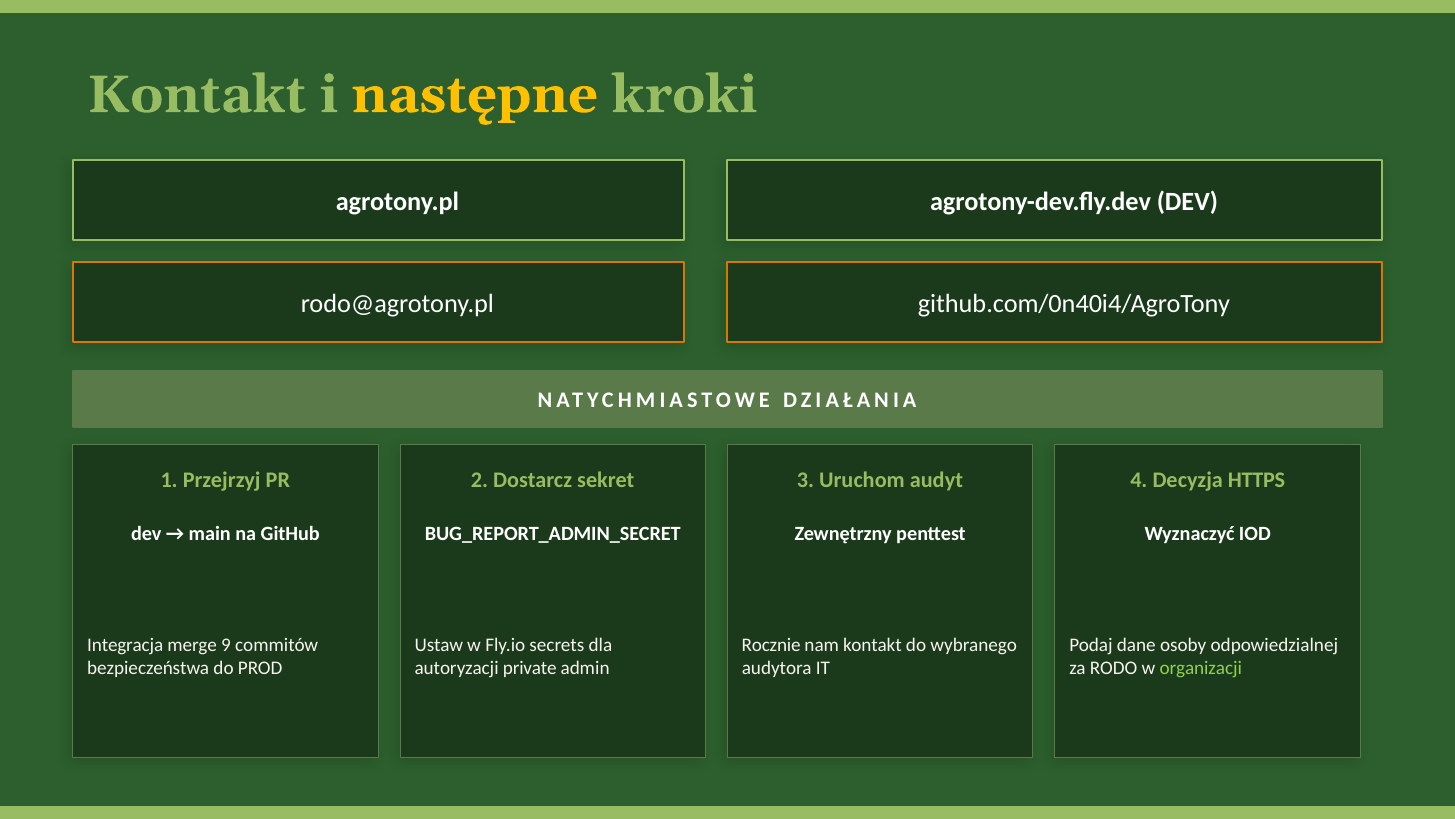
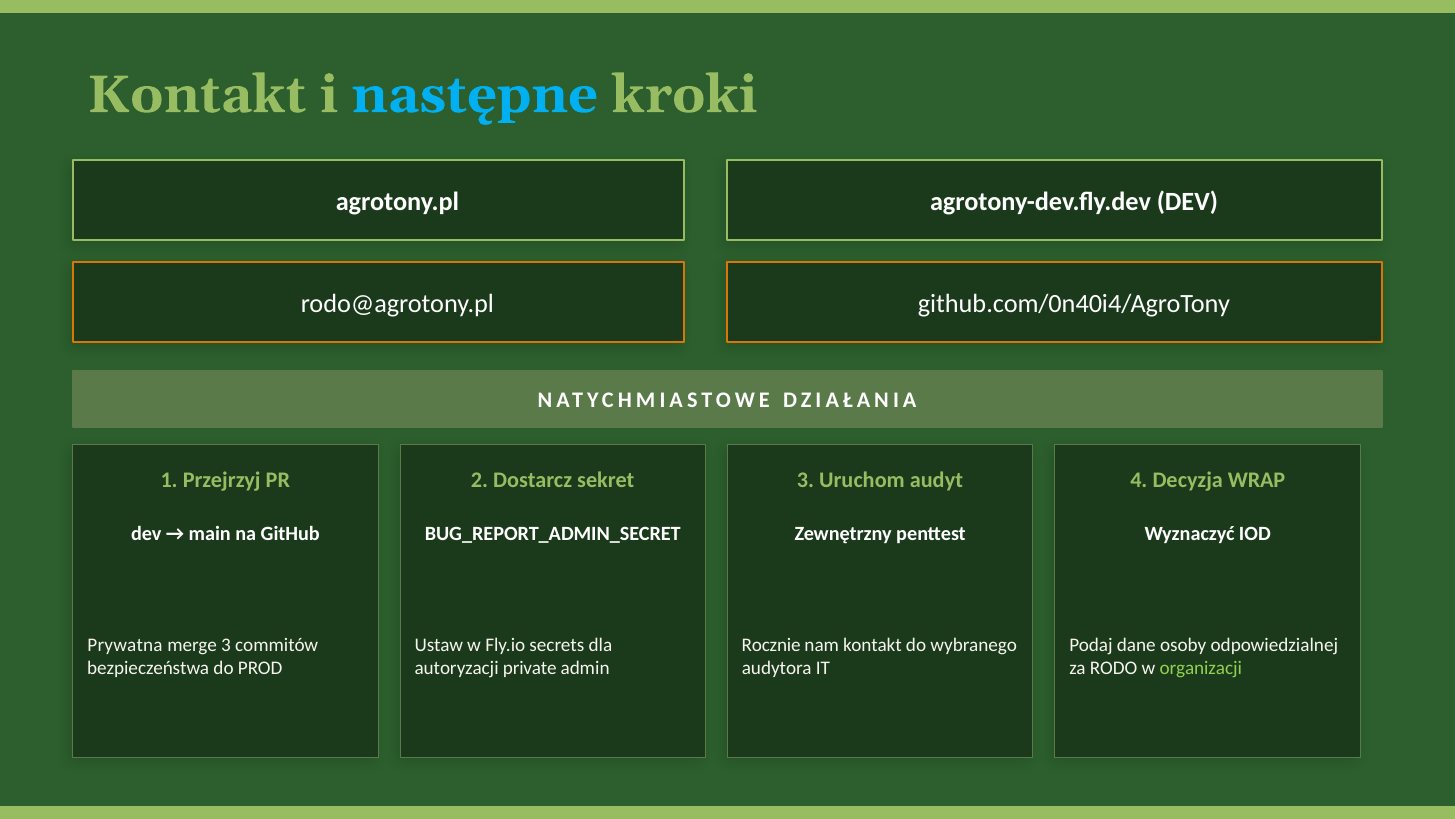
następne colour: yellow -> light blue (475, 95)
HTTPS: HTTPS -> WRAP (1256, 480)
Integracja: Integracja -> Prywatna (125, 645)
merge 9: 9 -> 3 (226, 645)
